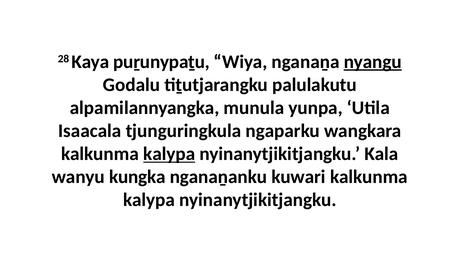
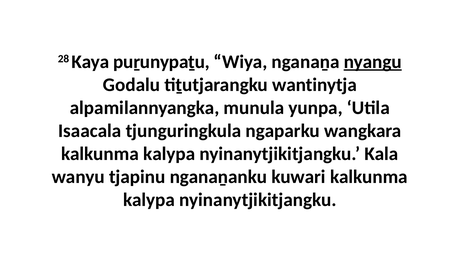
palulakutu: palulakutu -> wantinytja (315, 85)
kalypa underline: present -> none (169, 154)
kungka: kungka -> tjapinu (137, 177)
